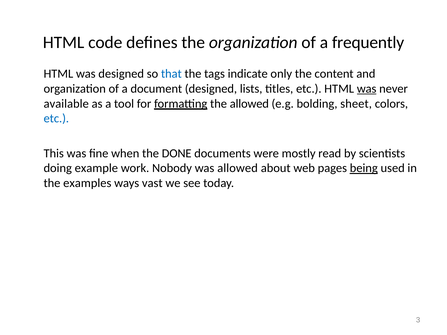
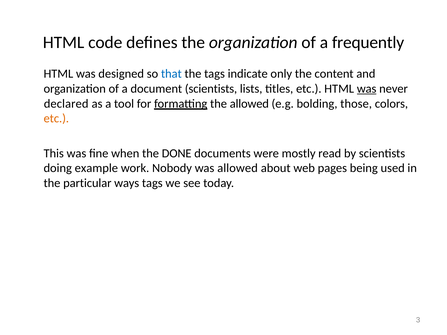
document designed: designed -> scientists (211, 89)
available: available -> declared (66, 104)
sheet: sheet -> those (356, 104)
etc colour: blue -> orange (56, 119)
being underline: present -> none (364, 168)
examples: examples -> particular (87, 183)
ways vast: vast -> tags (152, 183)
